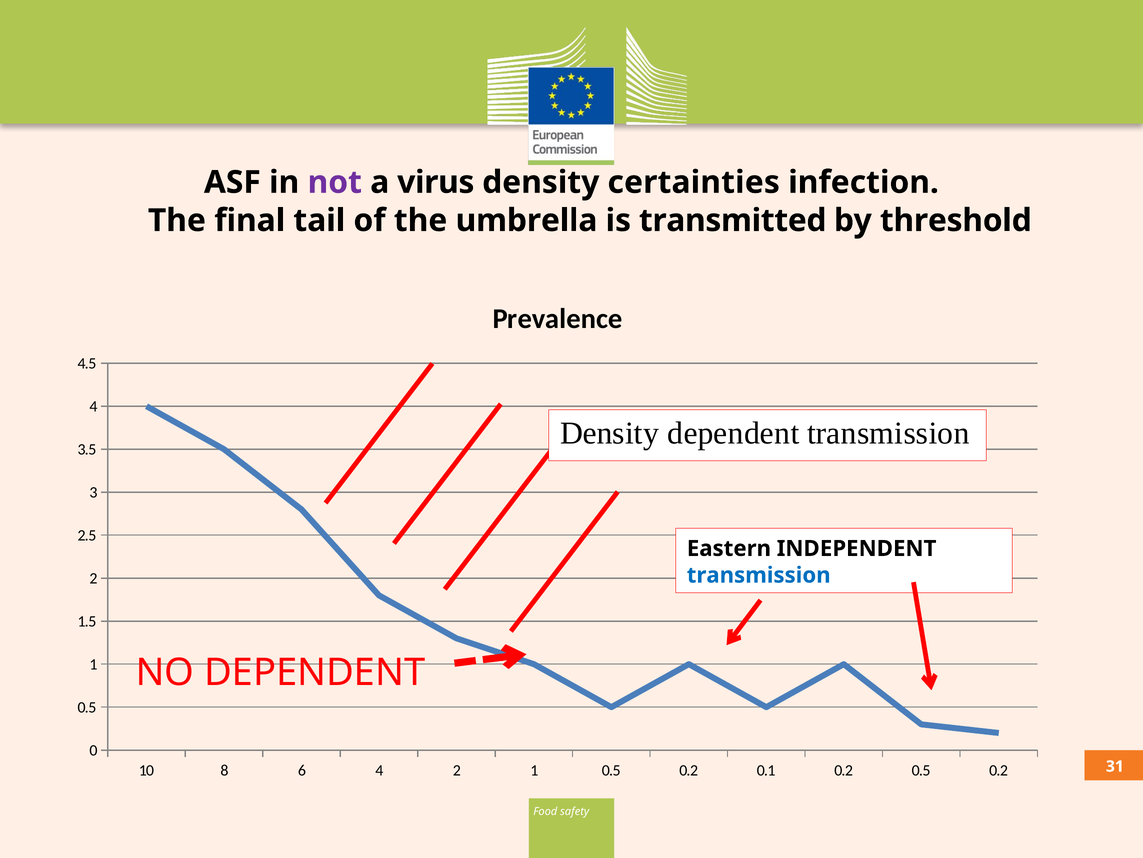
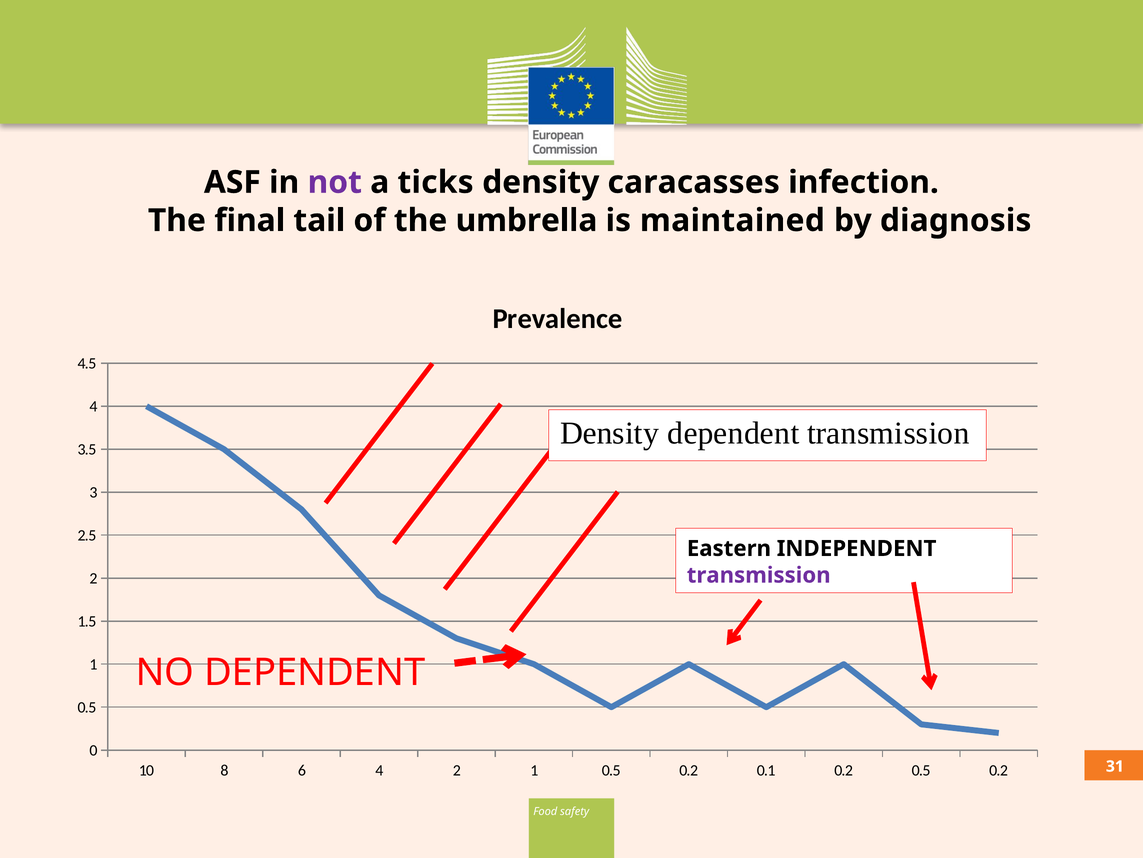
virus: virus -> ticks (436, 182)
certainties: certainties -> caracasses (694, 182)
transmitted: transmitted -> maintained (732, 220)
threshold: threshold -> diagnosis (956, 220)
transmission colour: blue -> purple (759, 575)
